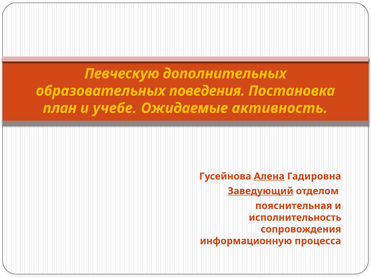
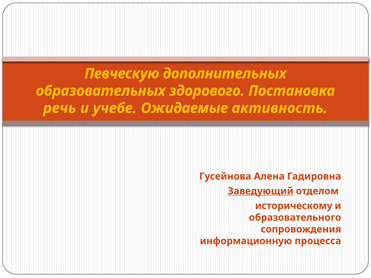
поведения: поведения -> здорового (207, 91)
план: план -> речь (60, 108)
Алена underline: present -> none (269, 176)
пояснительная: пояснительная -> историческому (294, 206)
исполнительность: исполнительность -> образовательного (295, 218)
